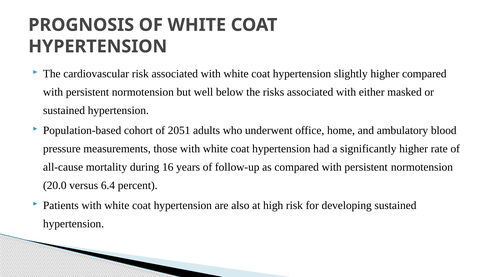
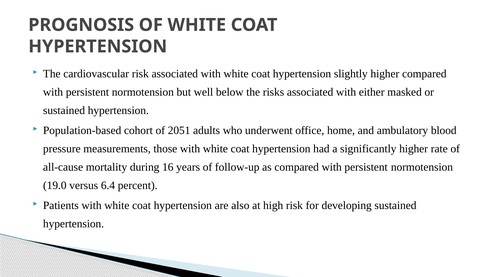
20.0: 20.0 -> 19.0 (55, 186)
